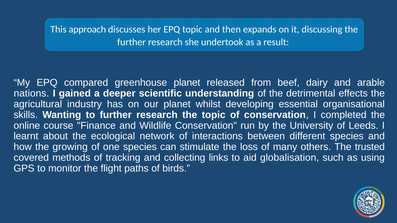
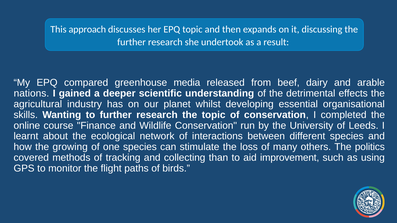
greenhouse planet: planet -> media (187, 83)
trusted: trusted -> politics (370, 147)
links: links -> than (218, 158)
globalisation: globalisation -> improvement (290, 158)
